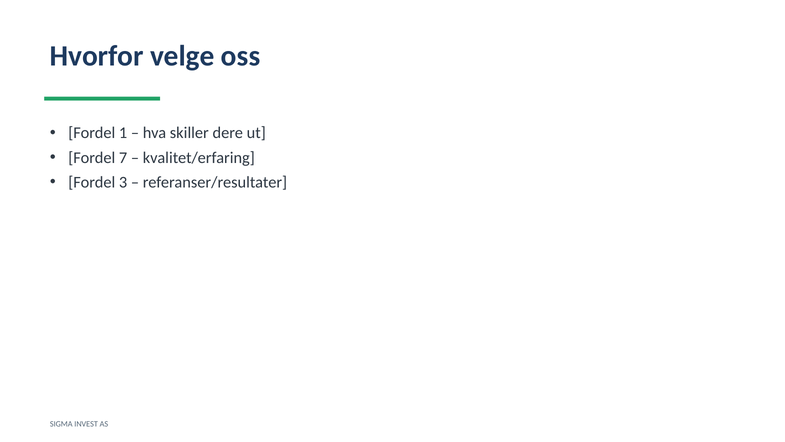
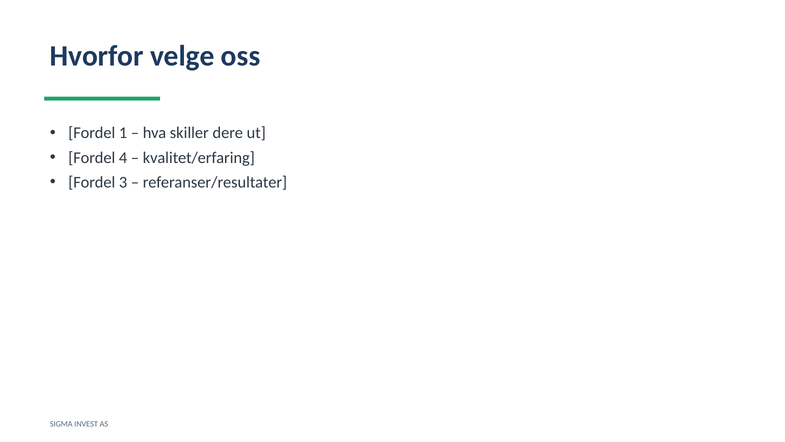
7: 7 -> 4 (123, 158)
